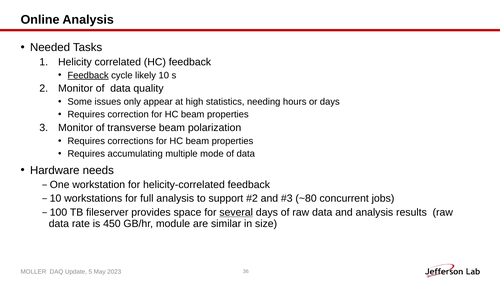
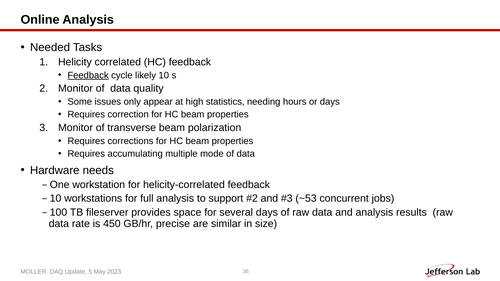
~80: ~80 -> ~53 (306, 199)
several underline: present -> none (236, 213)
module: module -> precise (173, 224)
